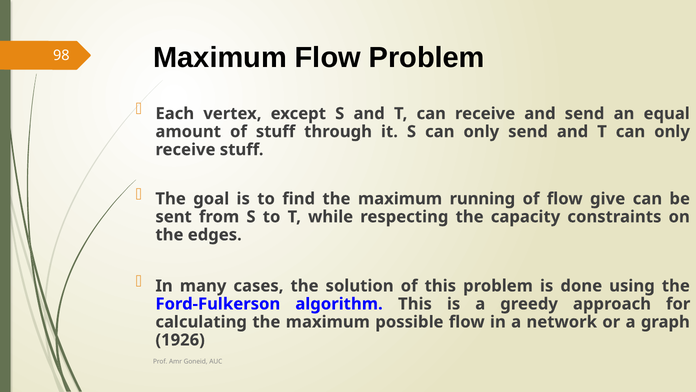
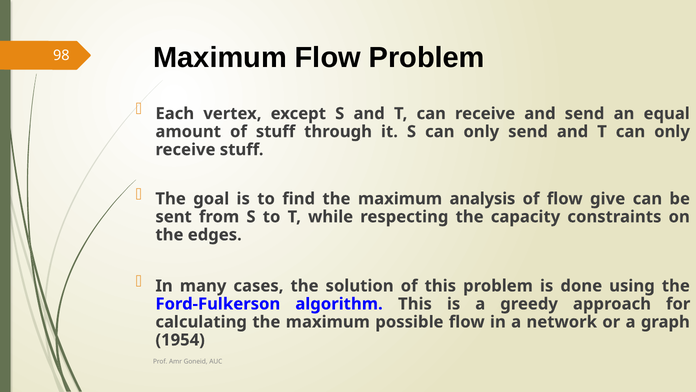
running: running -> analysis (482, 199)
1926: 1926 -> 1954 (180, 340)
